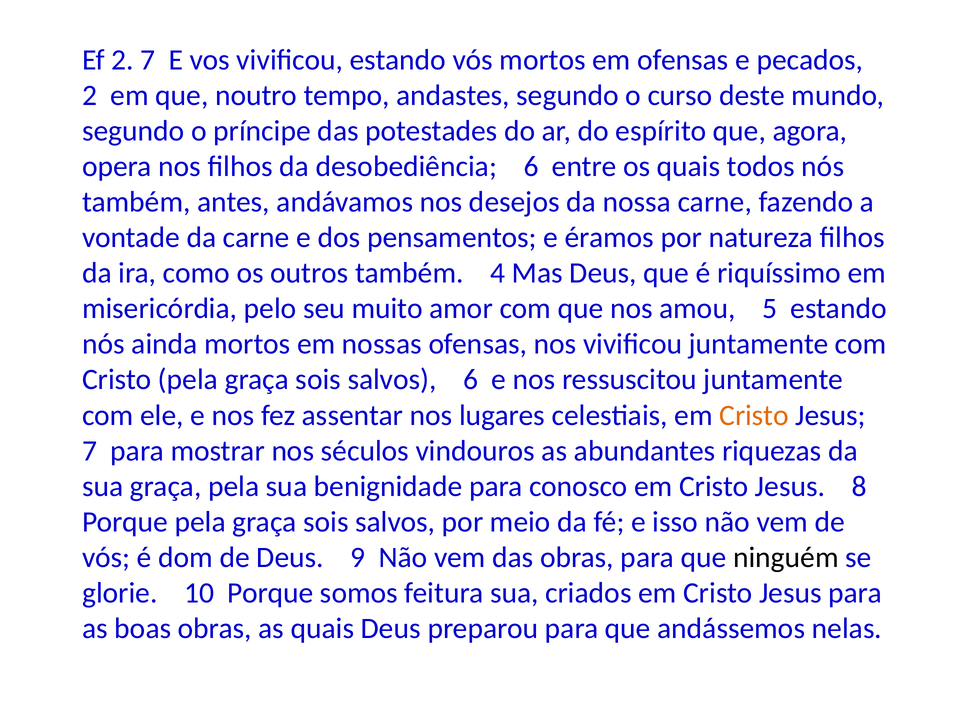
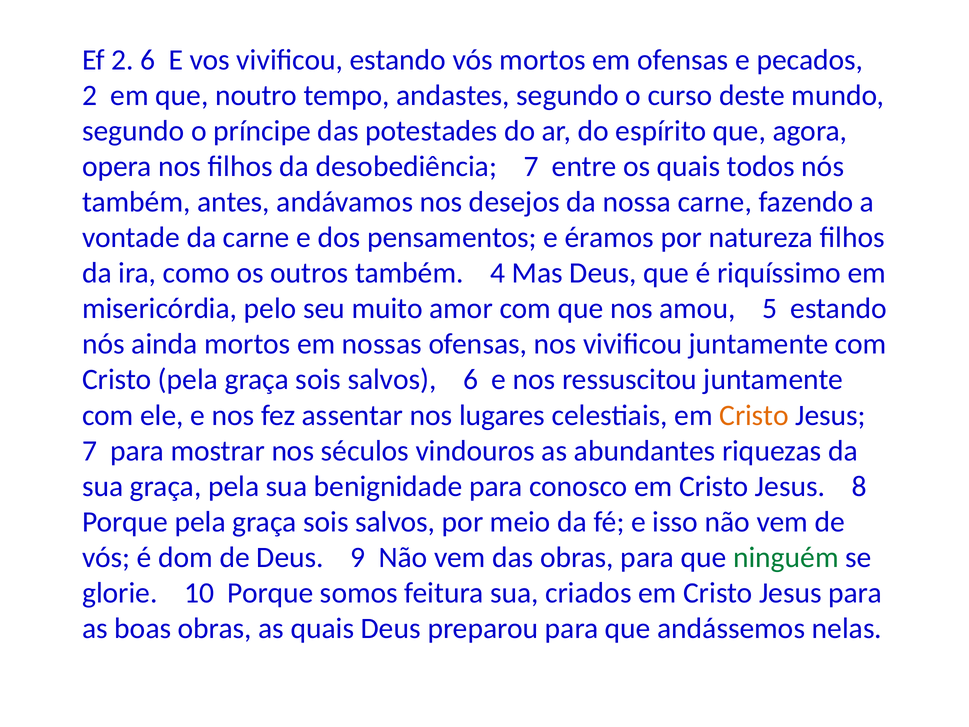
2 7: 7 -> 6 (148, 60)
desobediência 6: 6 -> 7 (531, 166)
ninguém colour: black -> green (786, 557)
